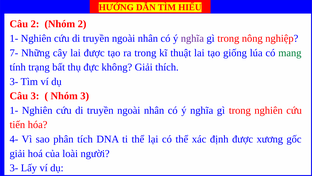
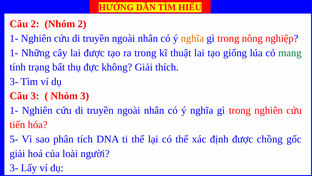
nghĩa colour: purple -> orange (192, 38)
7-: 7- -> 1- (14, 53)
4-: 4- -> 5- (14, 139)
xương: xương -> chồng (270, 139)
